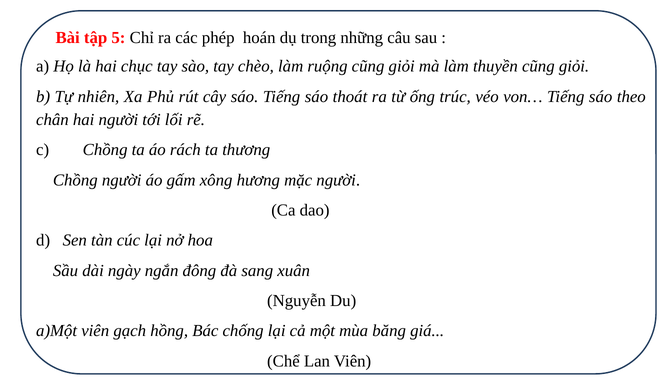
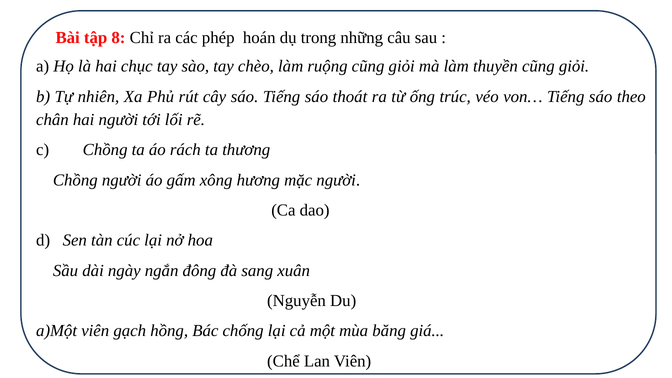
5: 5 -> 8 (118, 38)
